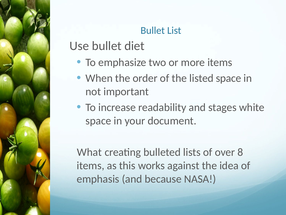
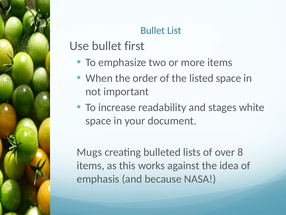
diet: diet -> first (135, 46)
What: What -> Mugs (89, 152)
